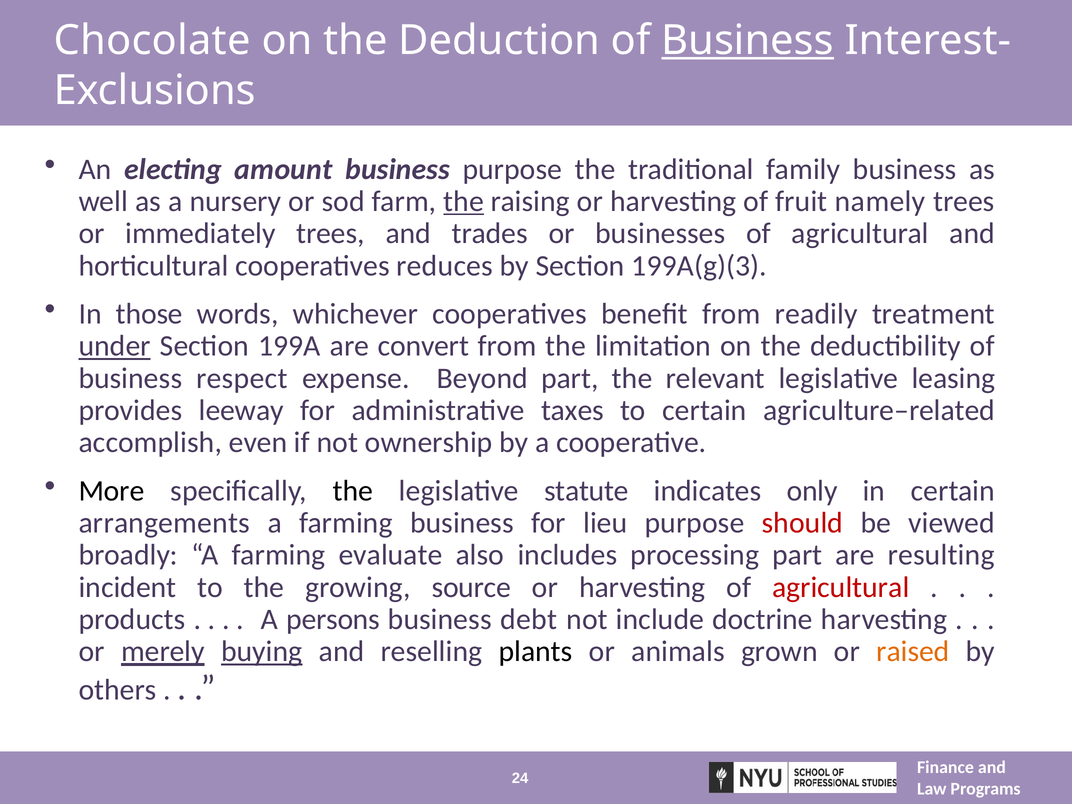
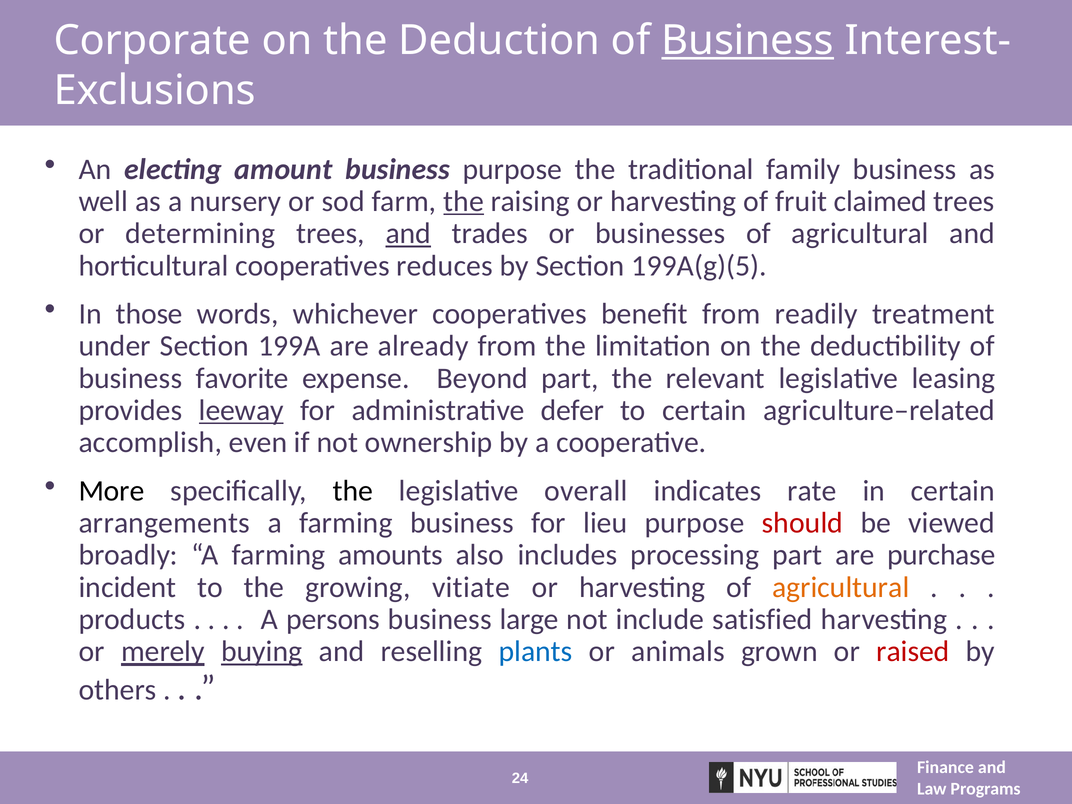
Chocolate: Chocolate -> Corporate (152, 40)
namely: namely -> claimed (880, 201)
immediately: immediately -> determining (200, 234)
and underline: none -> present (408, 234)
199A(g)(3: 199A(g)(3 -> 199A(g)(5 (699, 266)
under underline: present -> none (115, 346)
convert: convert -> already (423, 346)
respect: respect -> favorite (242, 378)
leeway underline: none -> present (241, 410)
taxes: taxes -> defer (573, 410)
statute: statute -> overall (586, 491)
only: only -> rate (812, 491)
evaluate: evaluate -> amounts (391, 555)
resulting: resulting -> purchase (941, 555)
source: source -> vitiate (471, 587)
agricultural colour: red -> orange (841, 587)
debt: debt -> large (529, 619)
doctrine: doctrine -> satisfied (763, 619)
plants colour: black -> blue (536, 652)
raised colour: orange -> red (913, 652)
